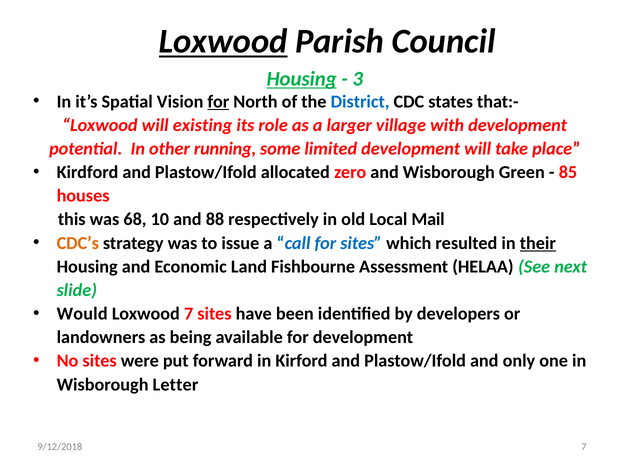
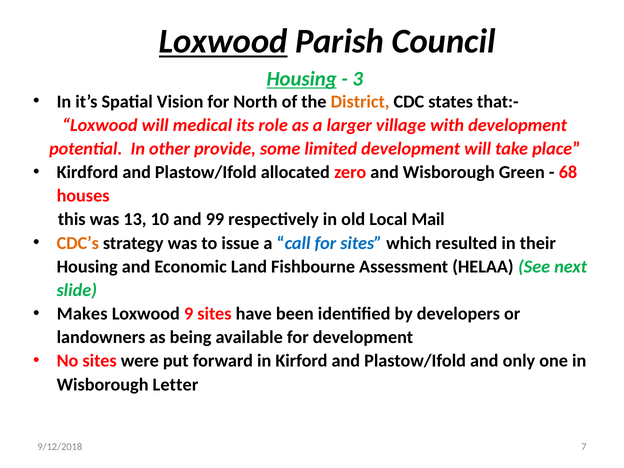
for underline: present -> none (218, 102)
District colour: blue -> orange (360, 102)
existing: existing -> medical (203, 125)
running: running -> provide (225, 149)
85: 85 -> 68 (568, 172)
68: 68 -> 13 (135, 219)
88: 88 -> 99 (215, 219)
their underline: present -> none (538, 243)
Would: Would -> Makes (82, 314)
Loxwood 7: 7 -> 9 (189, 314)
